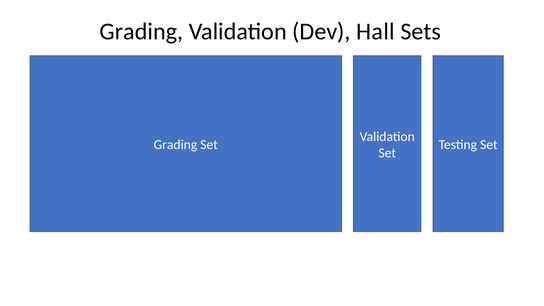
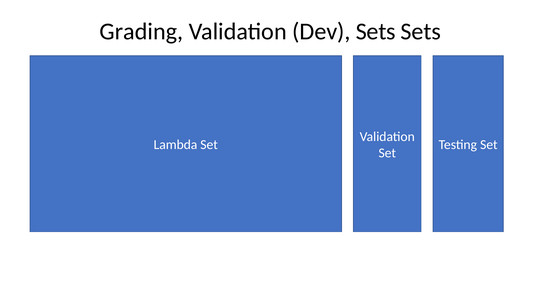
Dev Hall: Hall -> Sets (376, 31)
Grading: Grading -> Lambda (175, 145)
